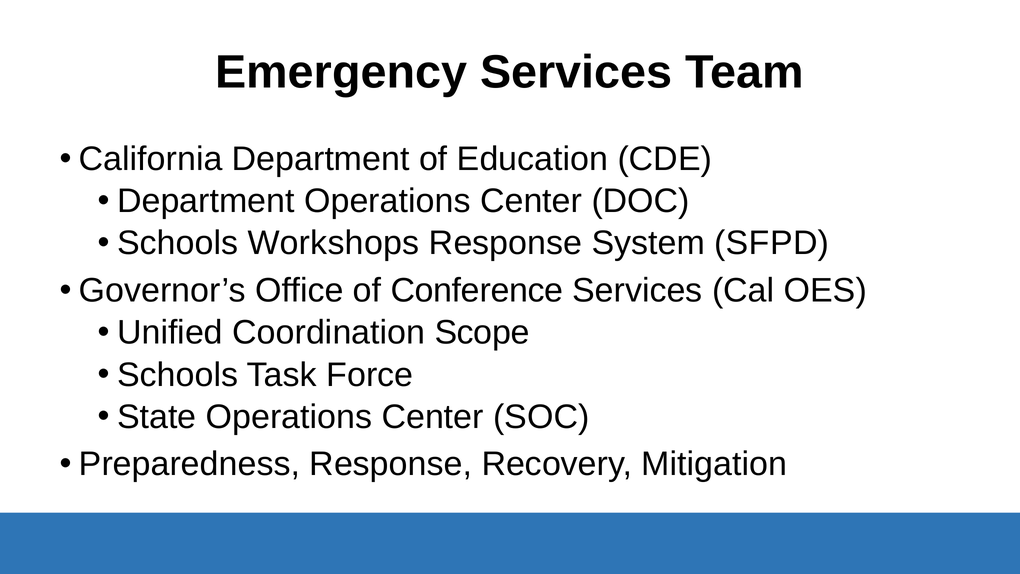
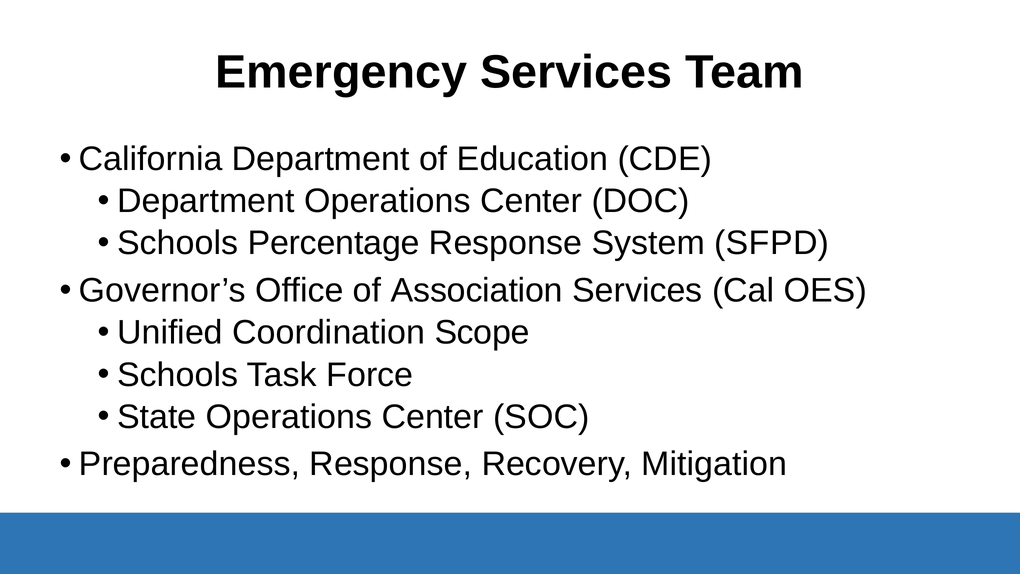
Workshops: Workshops -> Percentage (334, 243)
Conference: Conference -> Association (477, 291)
